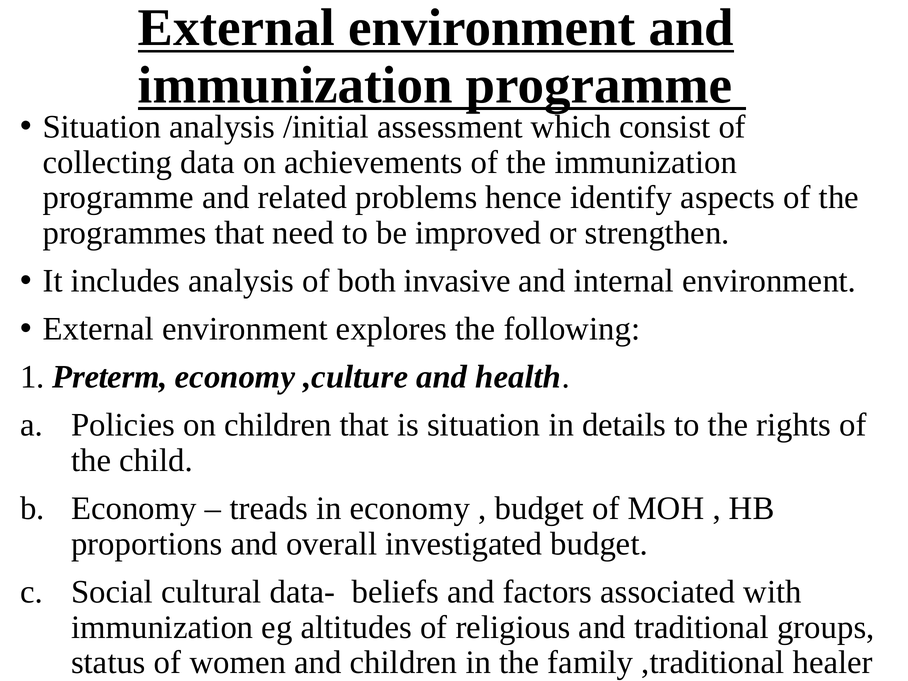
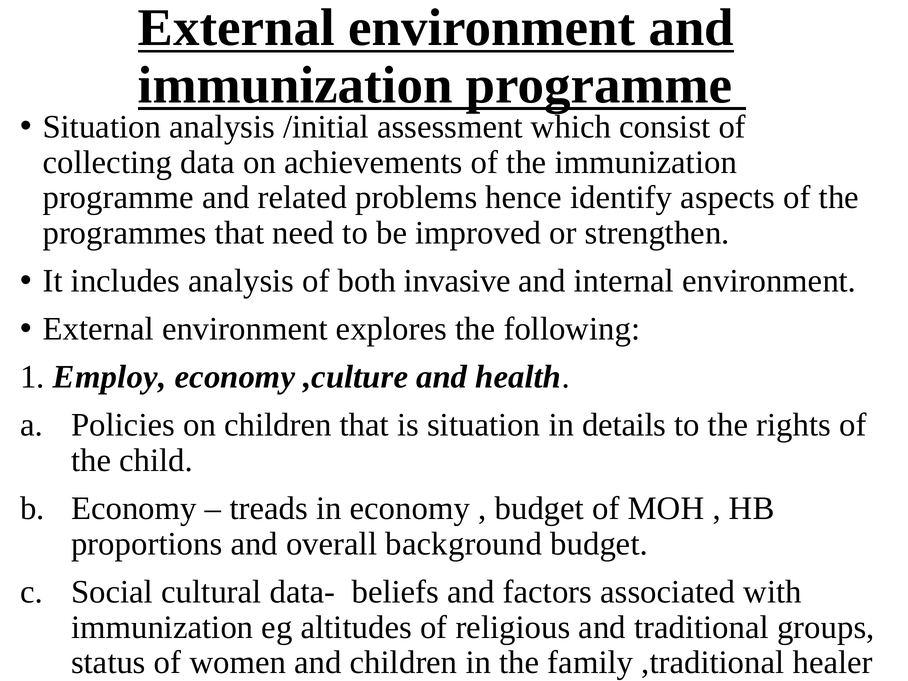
Preterm: Preterm -> Employ (110, 377)
investigated: investigated -> background (464, 544)
